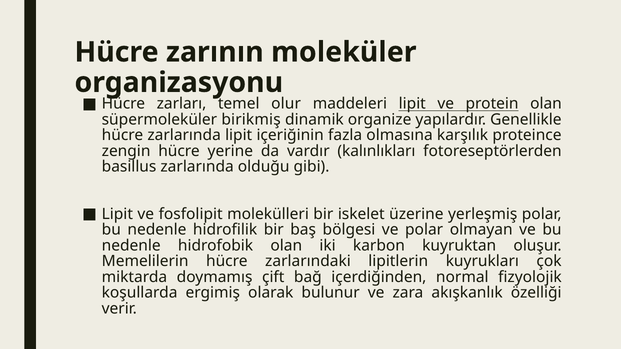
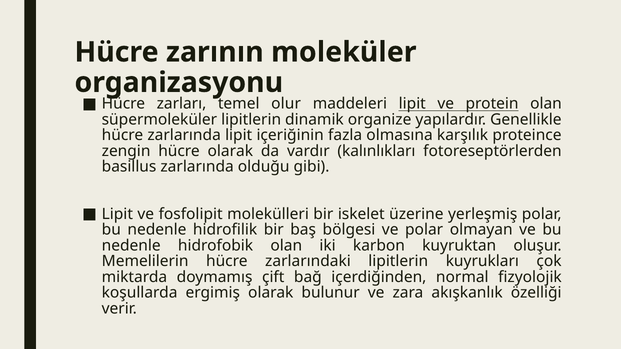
süpermoleküler birikmiş: birikmiş -> lipitlerin (251, 120)
hücre yerine: yerine -> olarak (230, 151)
